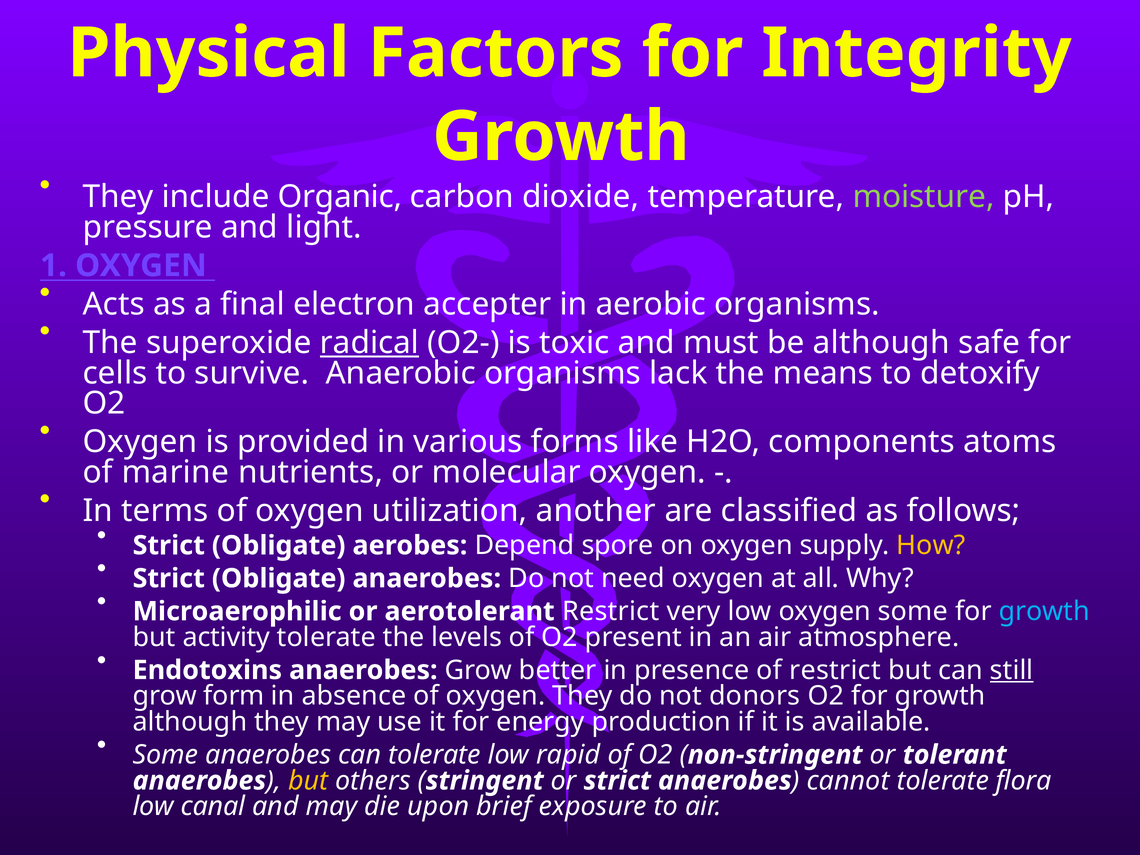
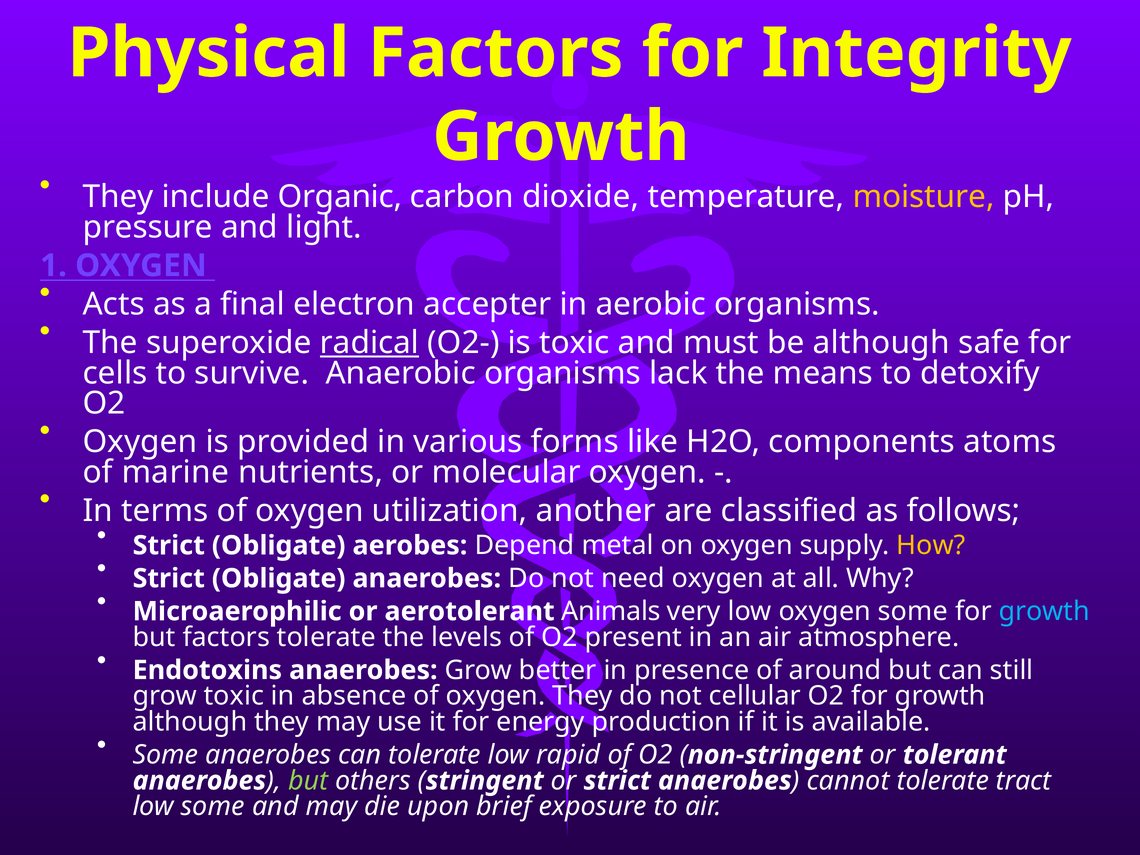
moisture colour: light green -> yellow (924, 197)
spore: spore -> metal (618, 545)
aerotolerant Restrict: Restrict -> Animals (611, 611)
but activity: activity -> factors (226, 637)
of restrict: restrict -> around (835, 670)
still underline: present -> none (1012, 670)
grow form: form -> toxic (234, 696)
donors: donors -> cellular (755, 696)
but colour: yellow -> light green (308, 781)
flora: flora -> tract (1023, 781)
low canal: canal -> some (213, 807)
